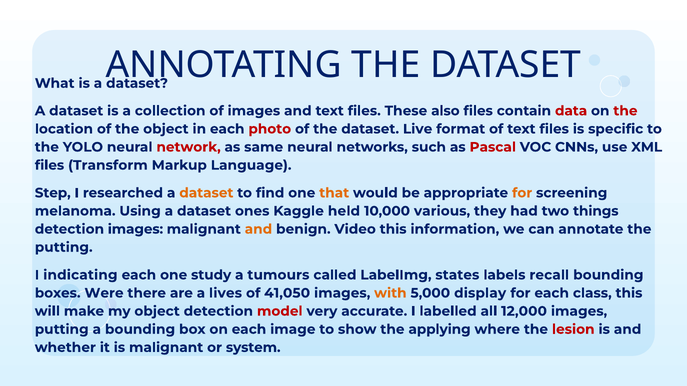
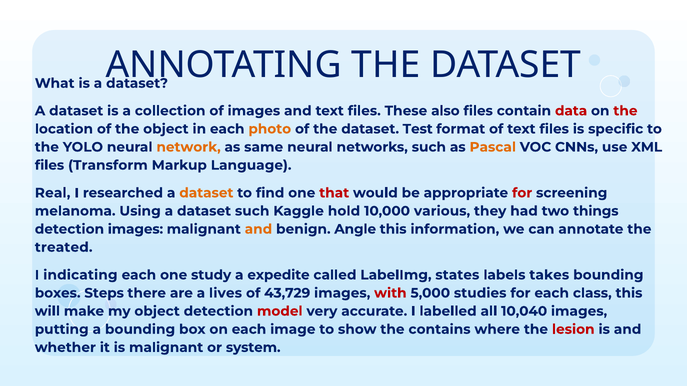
photo colour: red -> orange (270, 129)
Live: Live -> Test (418, 129)
network colour: red -> orange (189, 147)
Pascal colour: red -> orange (493, 147)
Step: Step -> Real (53, 193)
that colour: orange -> red (334, 193)
for colour: orange -> red (522, 193)
dataset ones: ones -> such (252, 211)
held: held -> hold (344, 211)
Video: Video -> Angle (355, 229)
putting: putting -> treated (64, 248)
tumours: tumours -> expedite (279, 275)
recall: recall -> takes (549, 275)
Were: Were -> Steps (104, 293)
41,050: 41,050 -> 43,729 (287, 293)
with colour: orange -> red (390, 293)
display: display -> studies (480, 293)
12,000: 12,000 -> 10,040 (524, 312)
applying: applying -> contains (440, 330)
